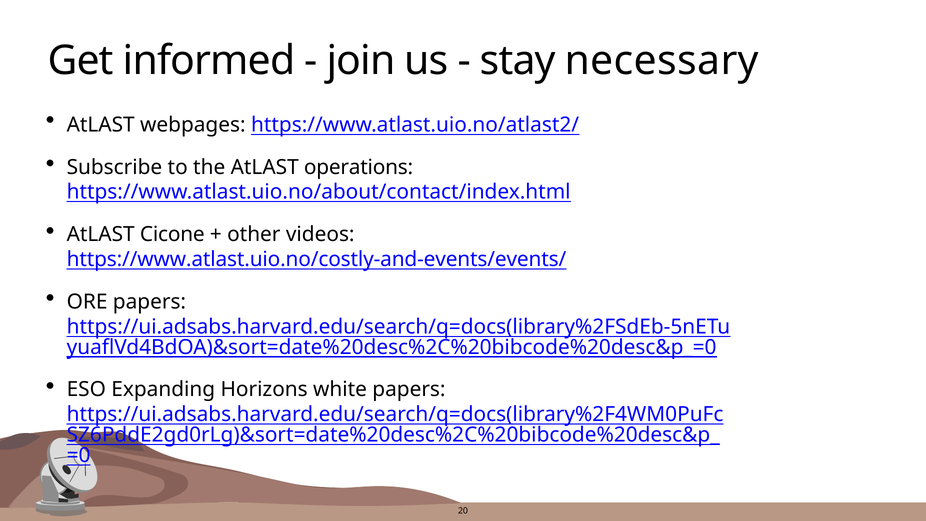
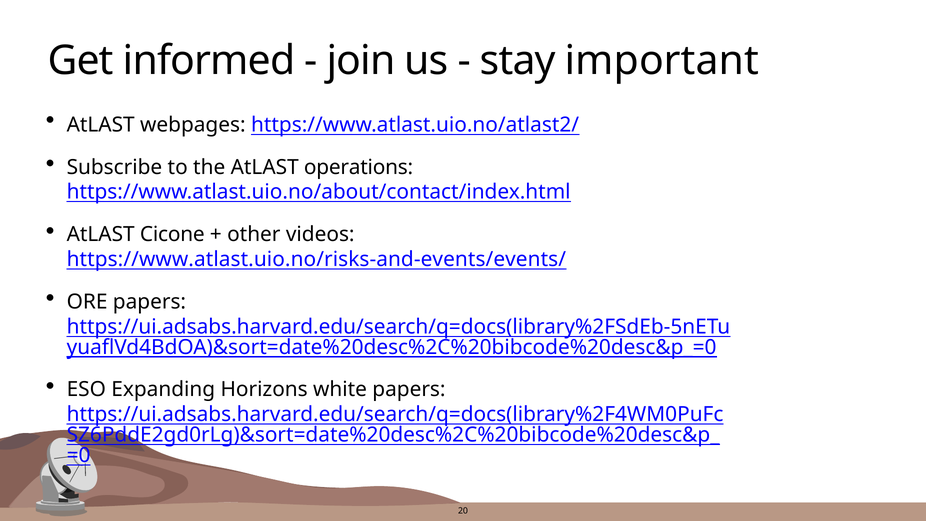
necessary: necessary -> important (662, 61)
https://www.atlast.uio.no/costly-and-events/events/: https://www.atlast.uio.no/costly-and-events/events/ -> https://www.atlast.uio.no/risks-and-events/events/ (316, 259)
